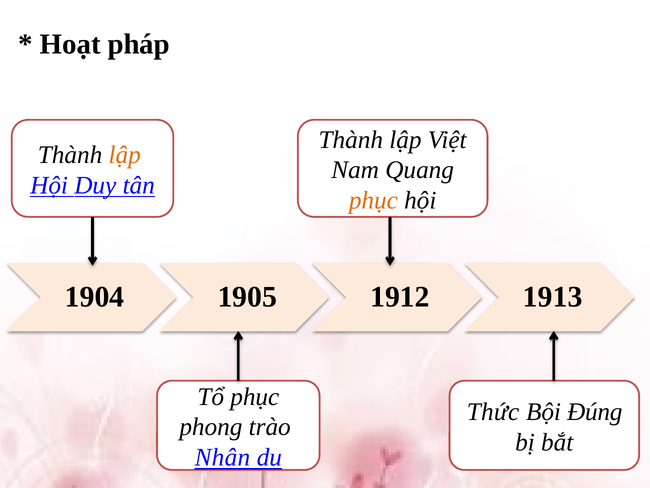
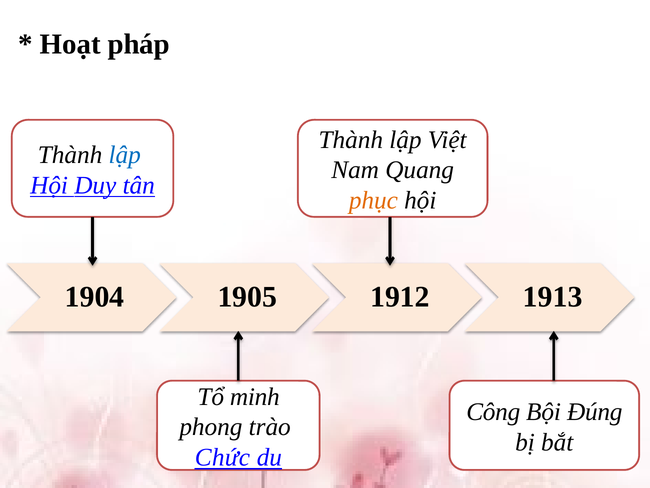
lập colour: orange -> blue (125, 155)
Tổ phục: phục -> minh (255, 396)
Thức: Thức -> Công (493, 411)
Nhân: Nhân -> Chức (222, 457)
